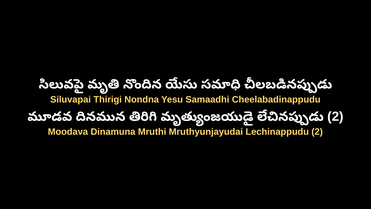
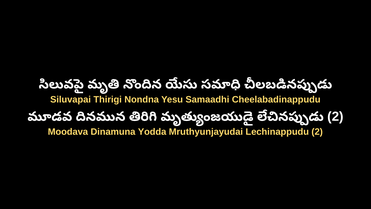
Mruthi: Mruthi -> Yodda (152, 132)
